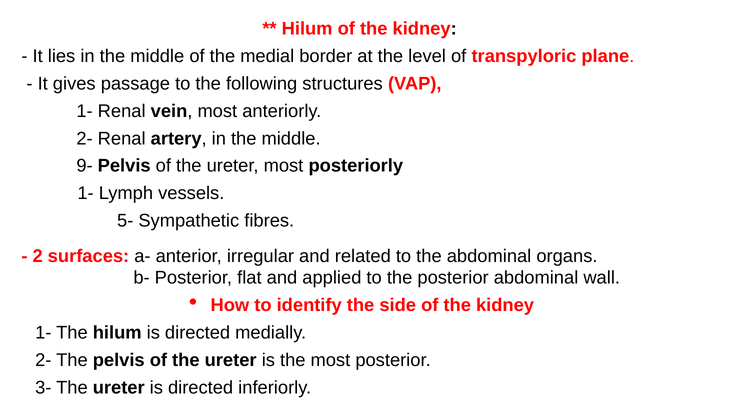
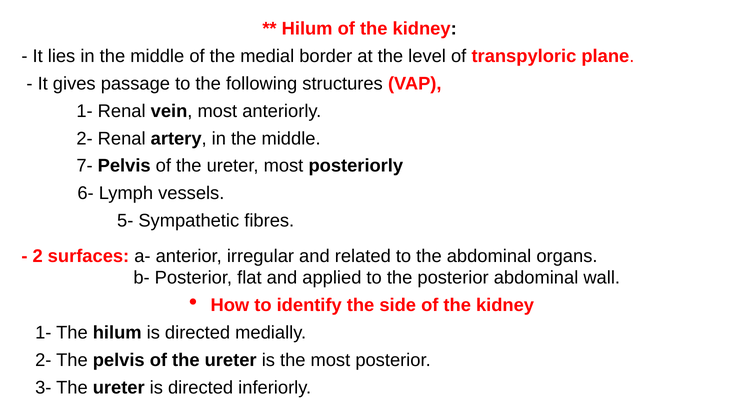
9-: 9- -> 7- (85, 166)
1-: 1- -> 6- (86, 194)
